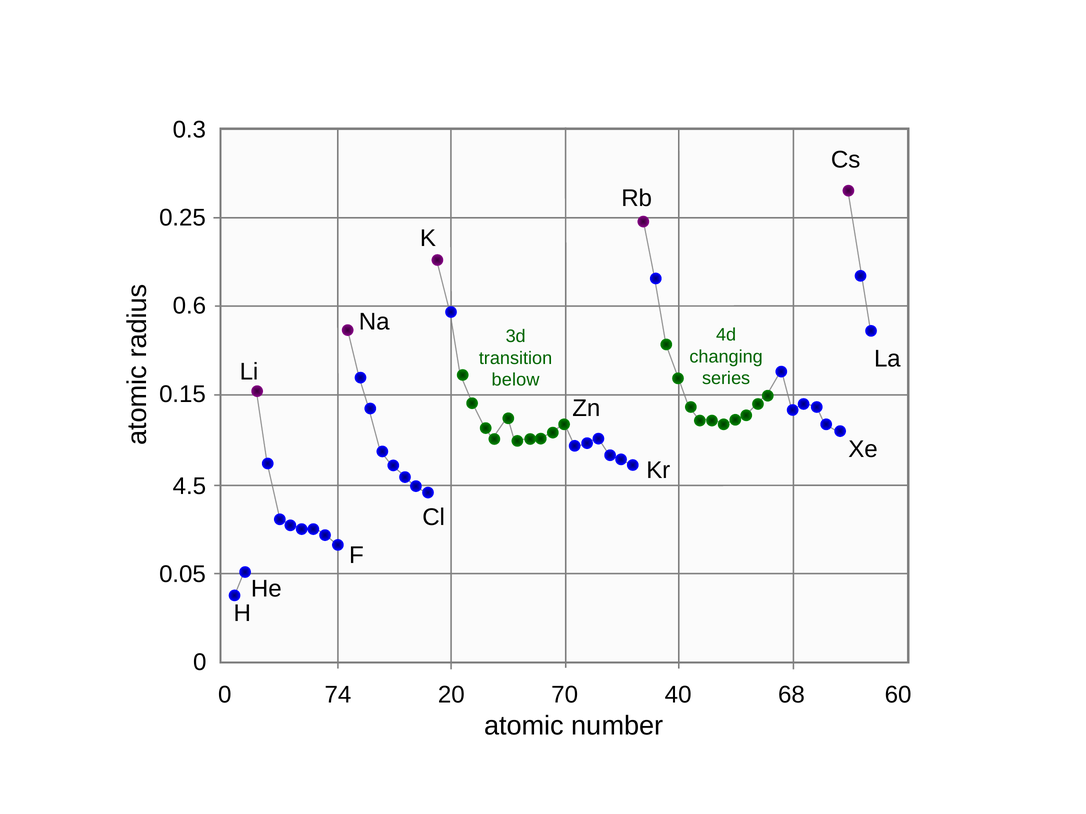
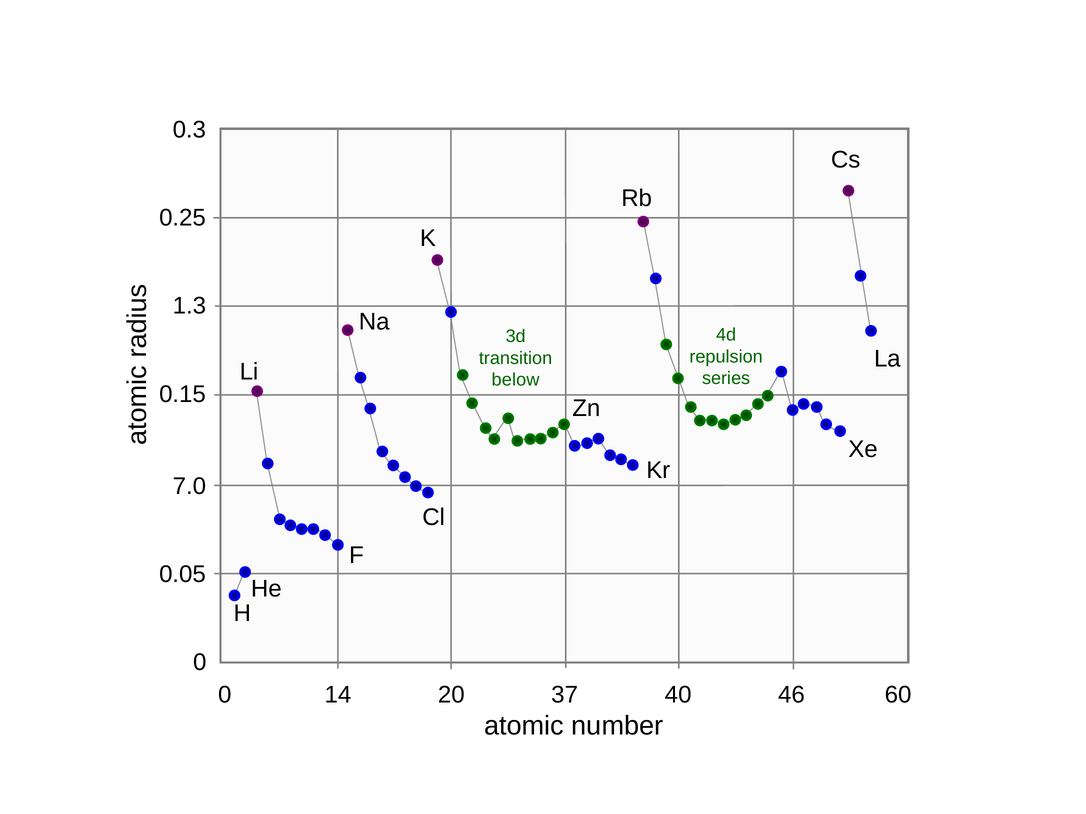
0.6: 0.6 -> 1.3 (189, 306)
changing: changing -> repulsion (726, 357)
4.5: 4.5 -> 7.0 (189, 486)
74: 74 -> 14 (338, 695)
70: 70 -> 37 (565, 695)
68: 68 -> 46 (791, 695)
